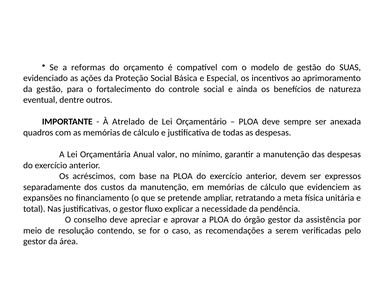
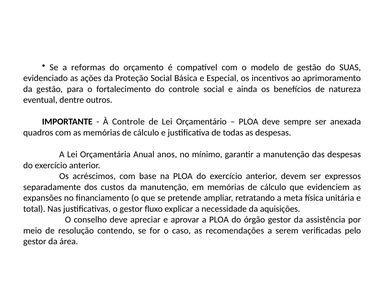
À Atrelado: Atrelado -> Controle (128, 122)
valor: valor -> anos (167, 154)
pendência: pendência -> aquisições (280, 209)
